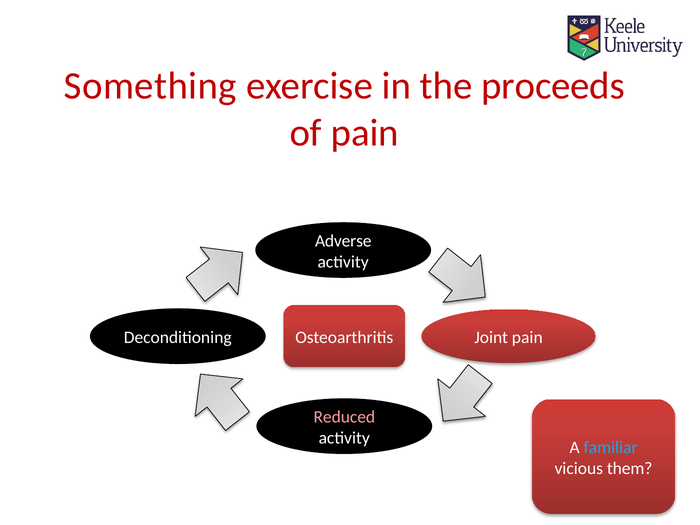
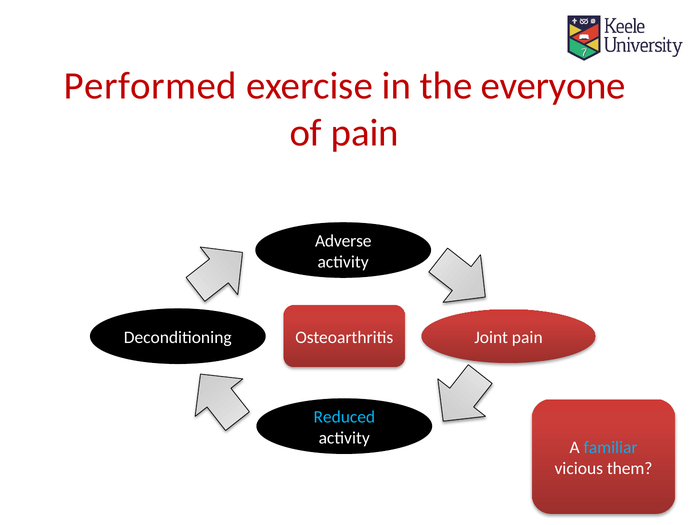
Something: Something -> Performed (150, 86)
proceeds: proceeds -> everyone (553, 86)
Reduced colour: pink -> light blue (344, 417)
